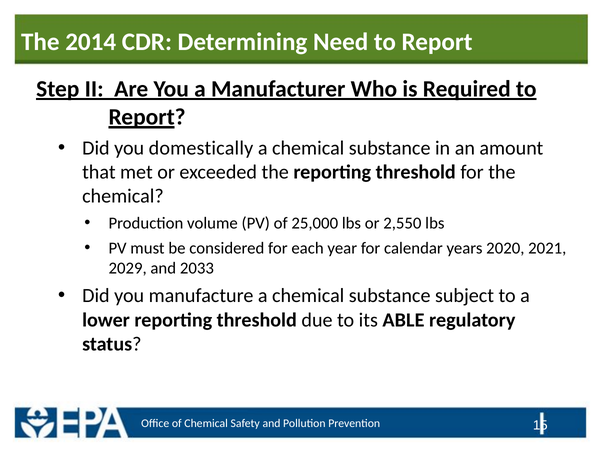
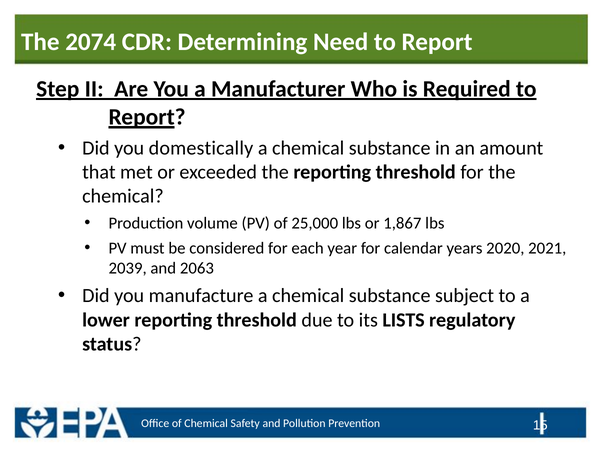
2014: 2014 -> 2074 (91, 42)
2,550: 2,550 -> 1,867 (402, 223)
2029: 2029 -> 2039 (128, 269)
2033: 2033 -> 2063 (197, 269)
ABLE: ABLE -> LISTS (404, 320)
